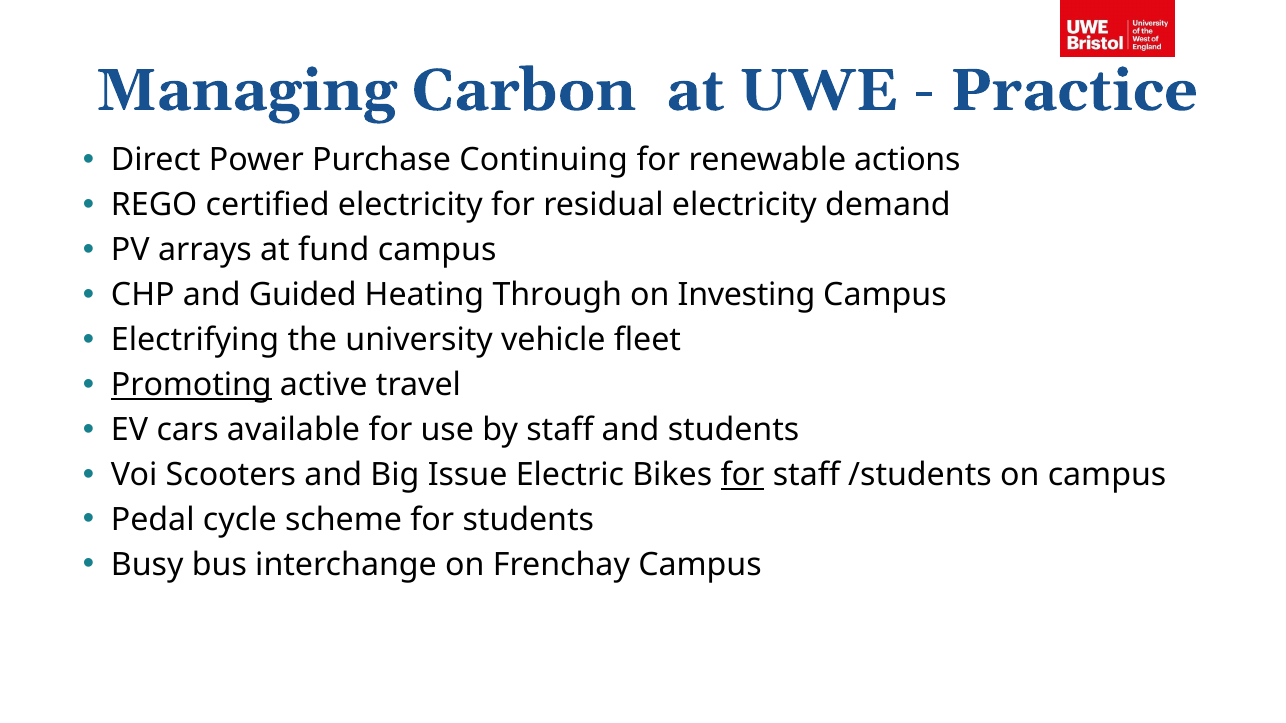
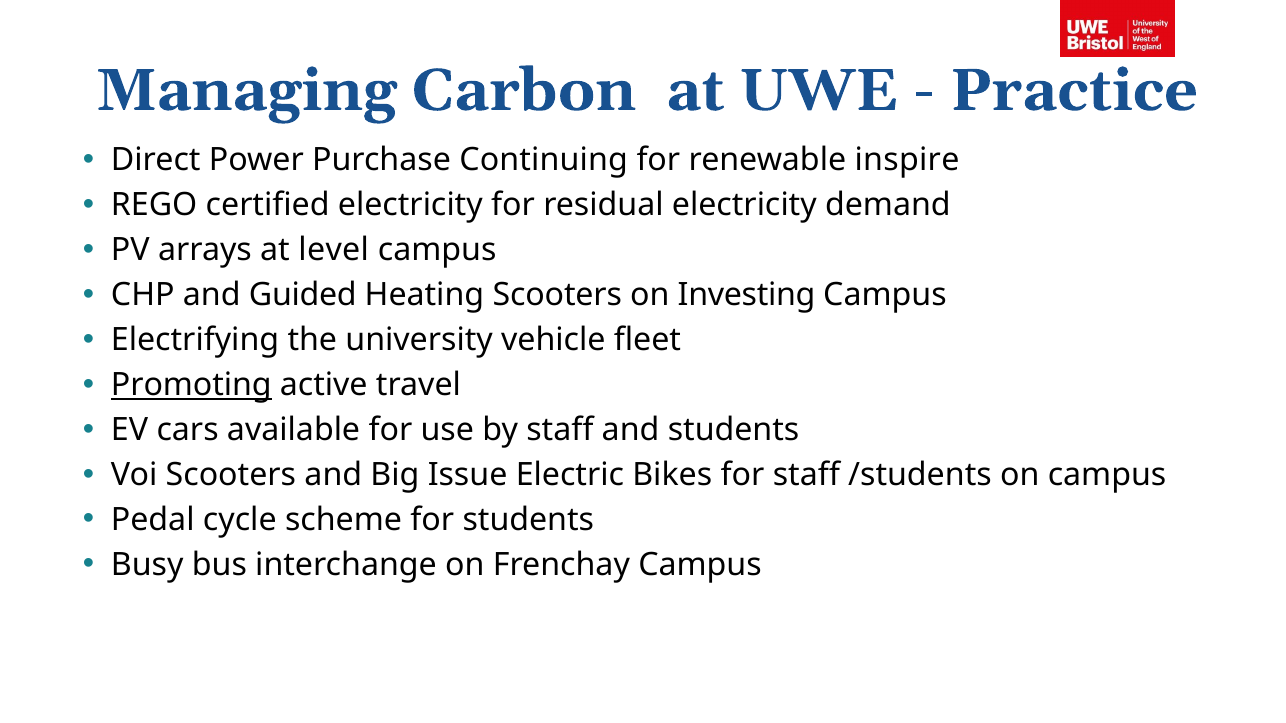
actions: actions -> inspire (907, 160)
fund: fund -> level (334, 250)
Heating Through: Through -> Scooters (557, 295)
for underline: present -> none (743, 475)
